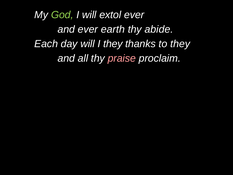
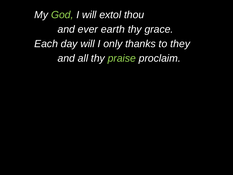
extol ever: ever -> thou (134, 15)
abide: abide -> grace (159, 29)
I they: they -> only (113, 44)
praise colour: pink -> light green (122, 58)
